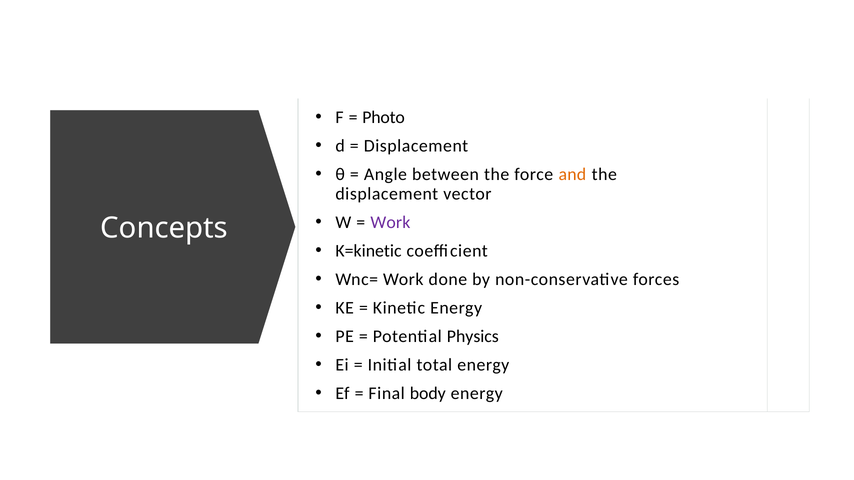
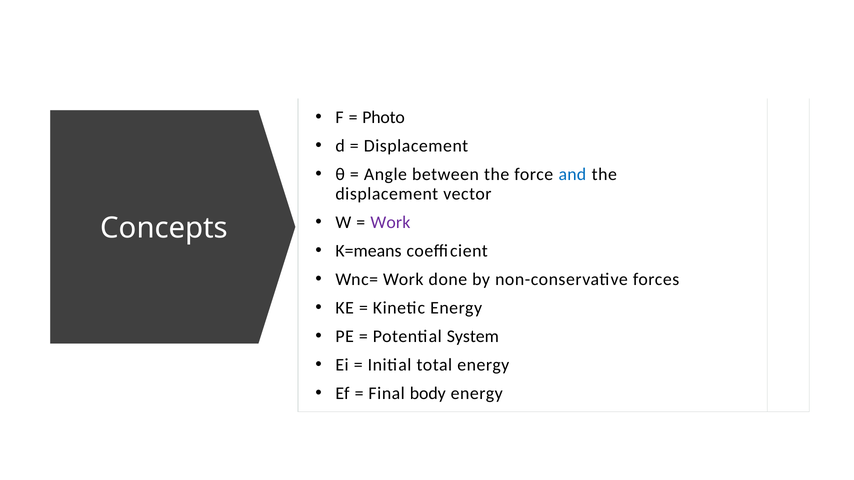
and colour: orange -> blue (572, 174)
K=kinetic: K=kinetic -> K=means (368, 251)
Physics: Physics -> System (473, 337)
